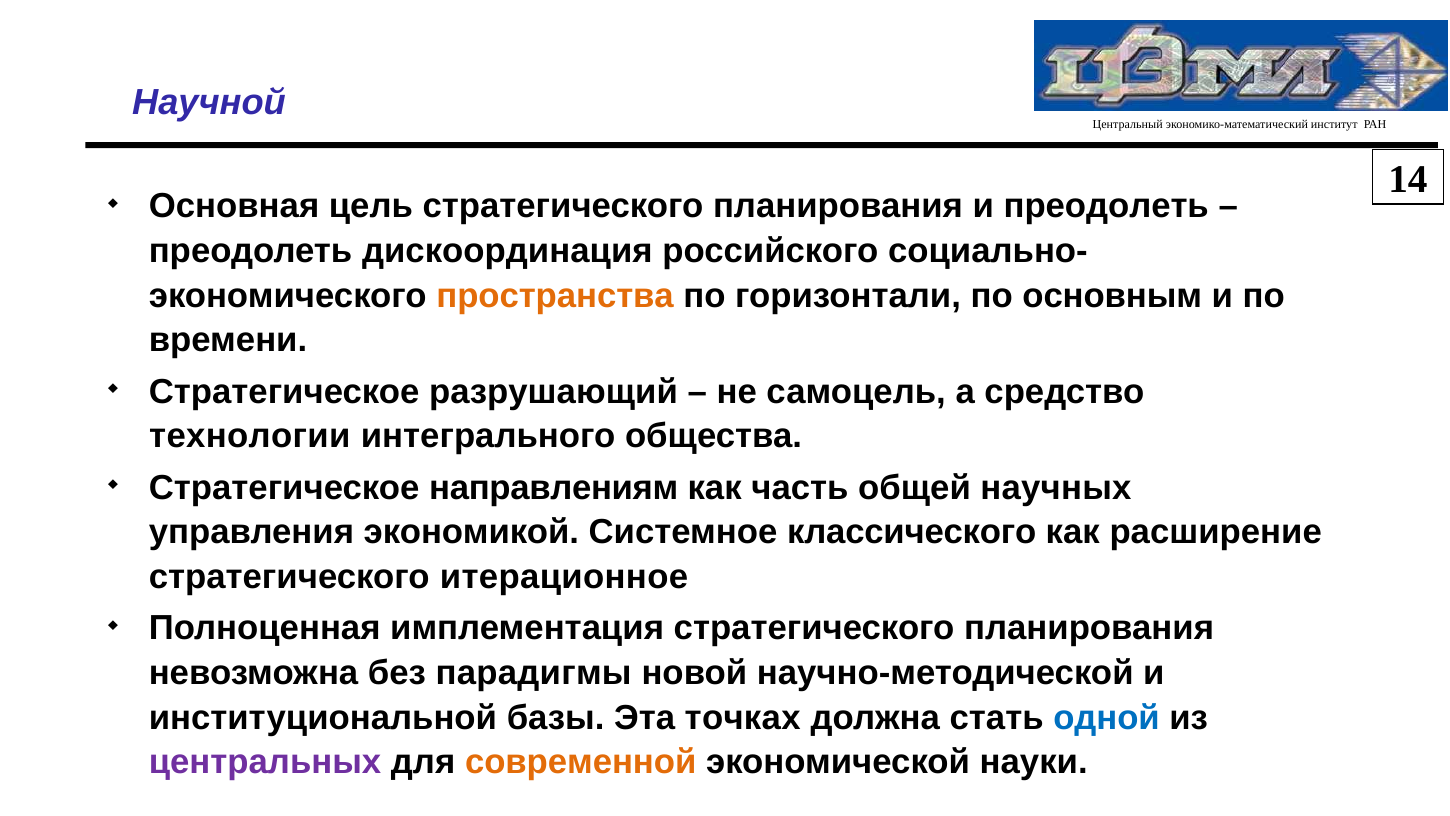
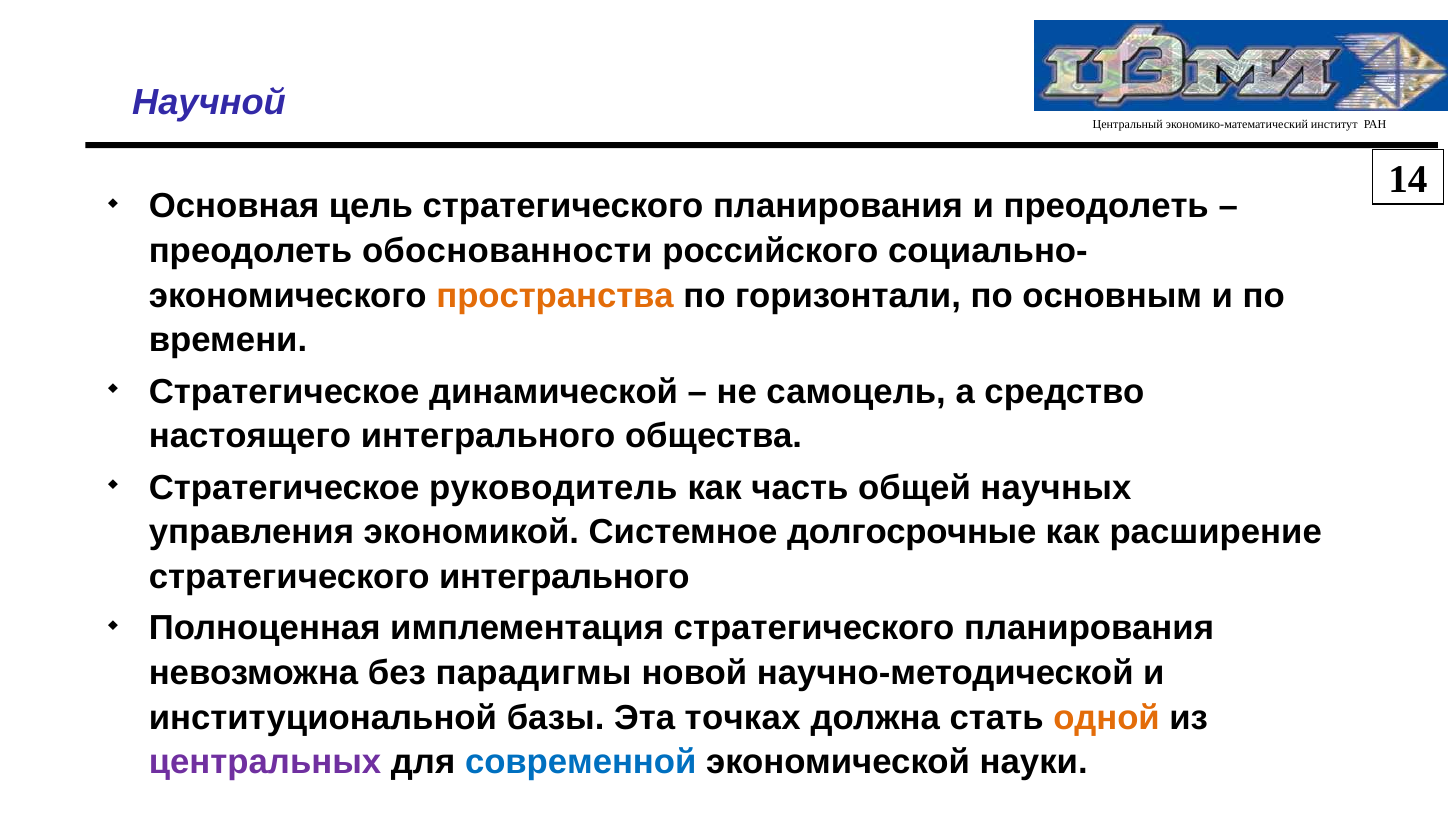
дискоординация: дискоординация -> обоснованности (507, 251)
разрушающий: разрушающий -> динамической (554, 392)
технологии: технологии -> настоящего (250, 436)
направлениям: направлениям -> руководитель (553, 488)
классического: классического -> долгосрочные (912, 532)
стратегического итерационное: итерационное -> интегрального (564, 577)
одной colour: blue -> orange (1106, 717)
современной colour: orange -> blue (581, 762)
